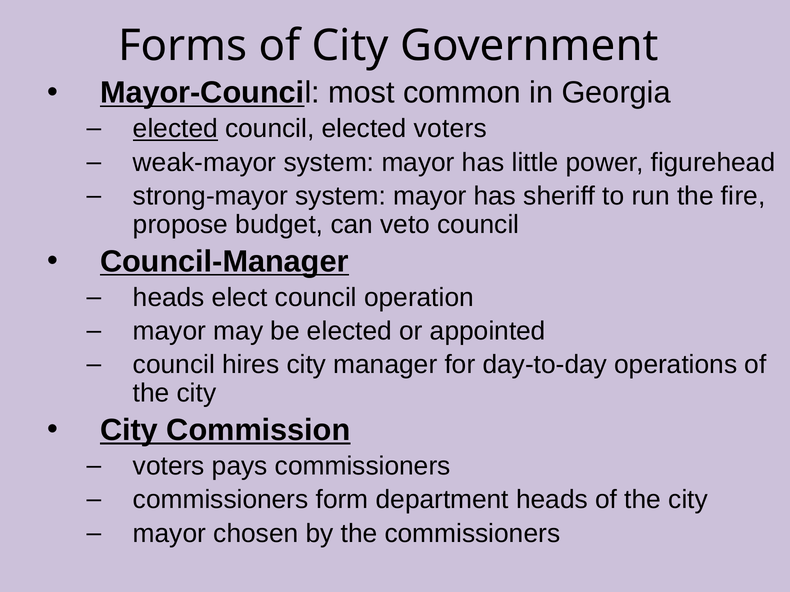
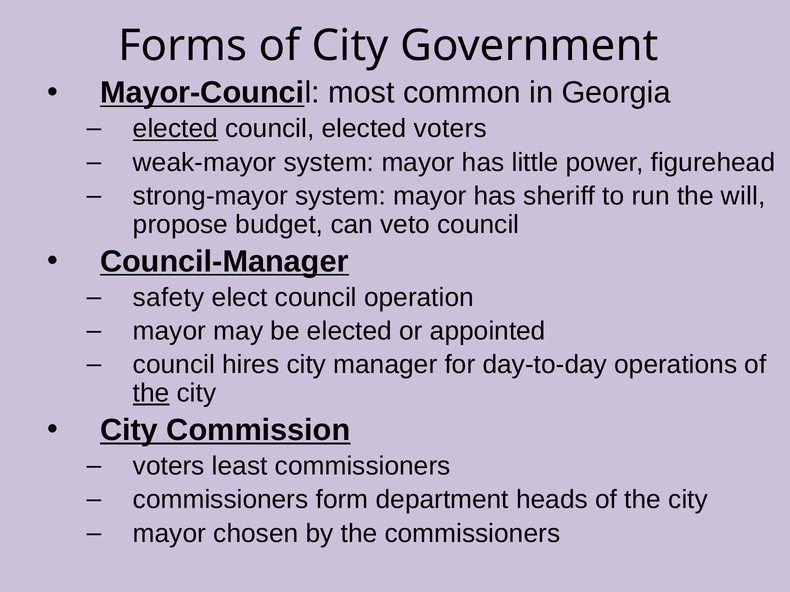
fire: fire -> will (743, 196)
heads: heads -> safety (169, 298)
the underline: none -> present (151, 393)
pays: pays -> least (240, 467)
